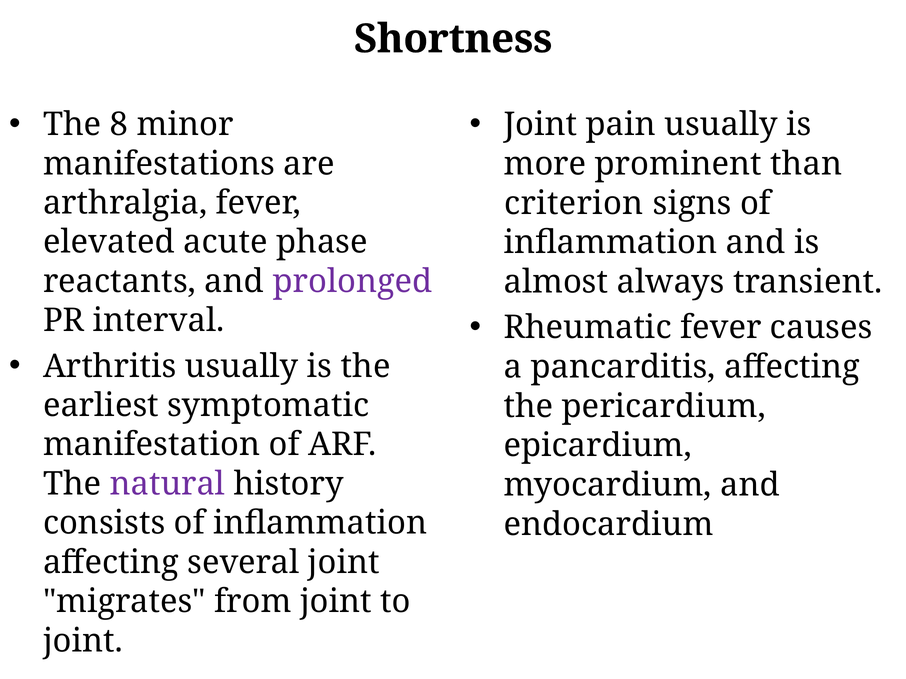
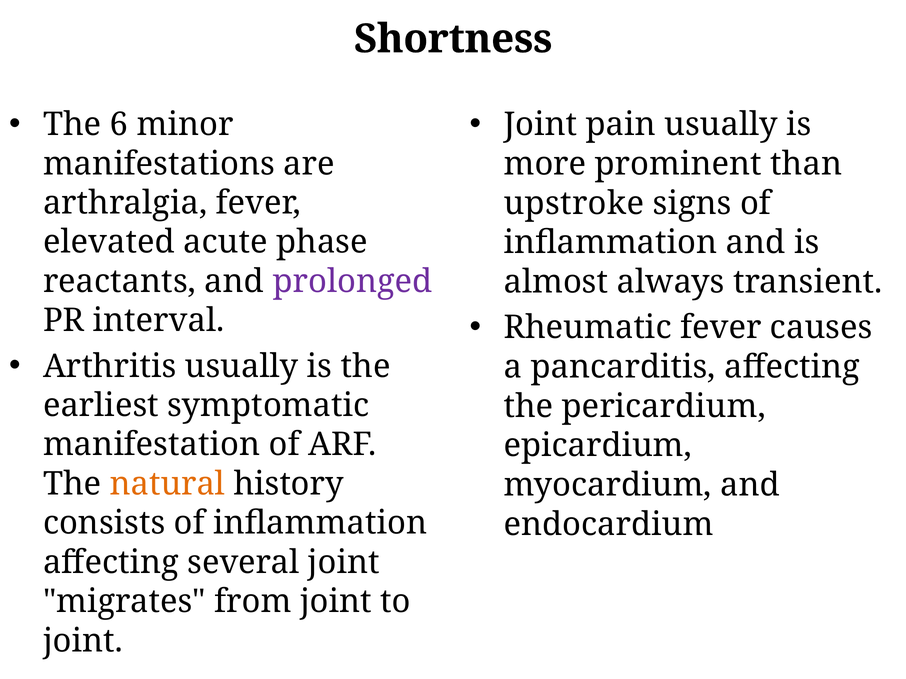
8: 8 -> 6 (119, 125)
criterion: criterion -> upstroke (574, 203)
natural colour: purple -> orange (167, 484)
